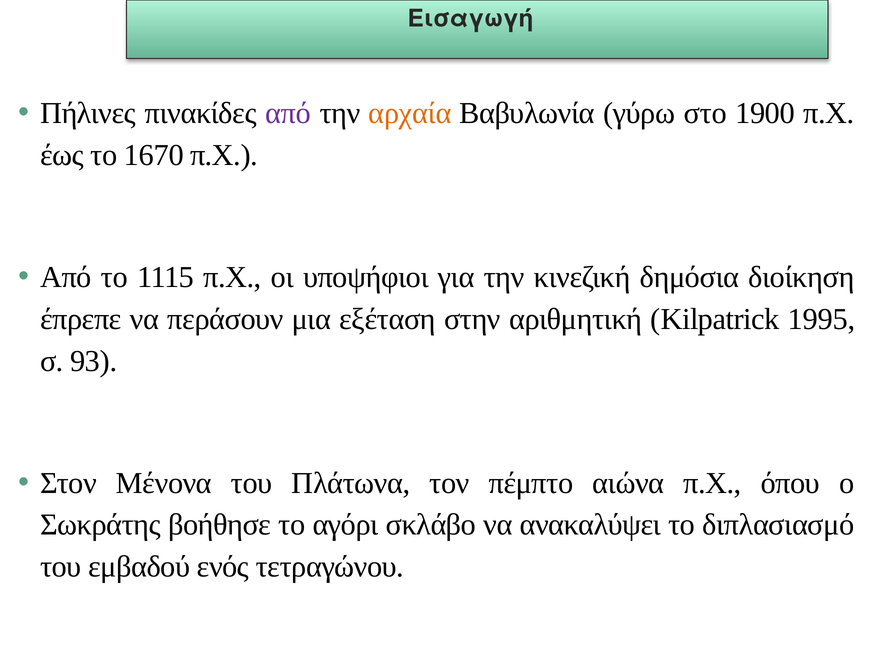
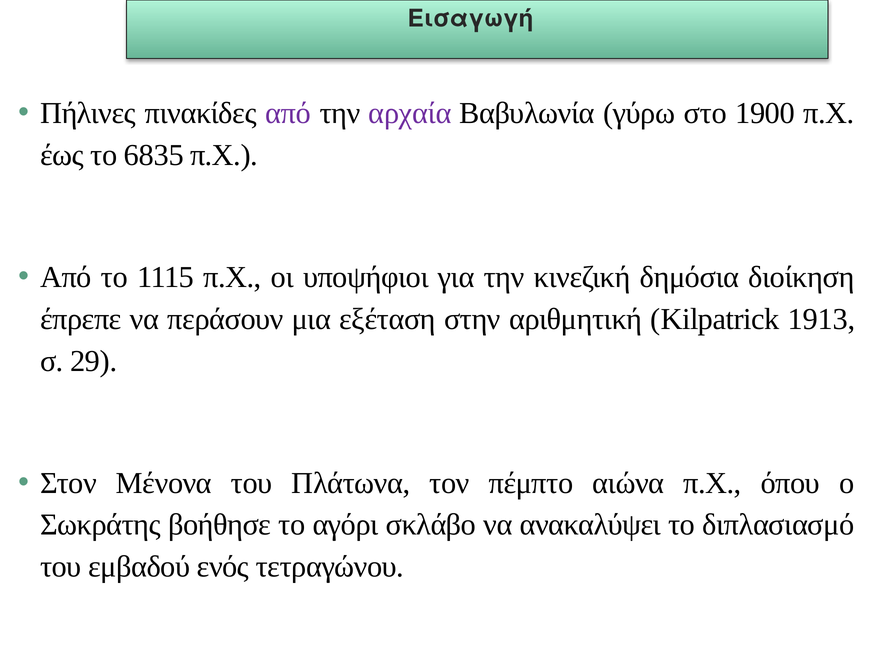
αρχαία colour: orange -> purple (410, 113)
1670: 1670 -> 6835 (154, 155)
1995: 1995 -> 1913 (822, 319)
93: 93 -> 29 (94, 361)
